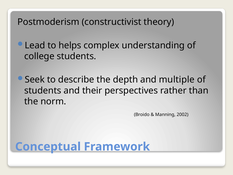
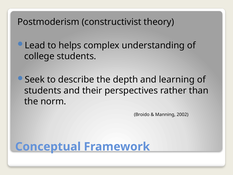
multiple: multiple -> learning (177, 80)
